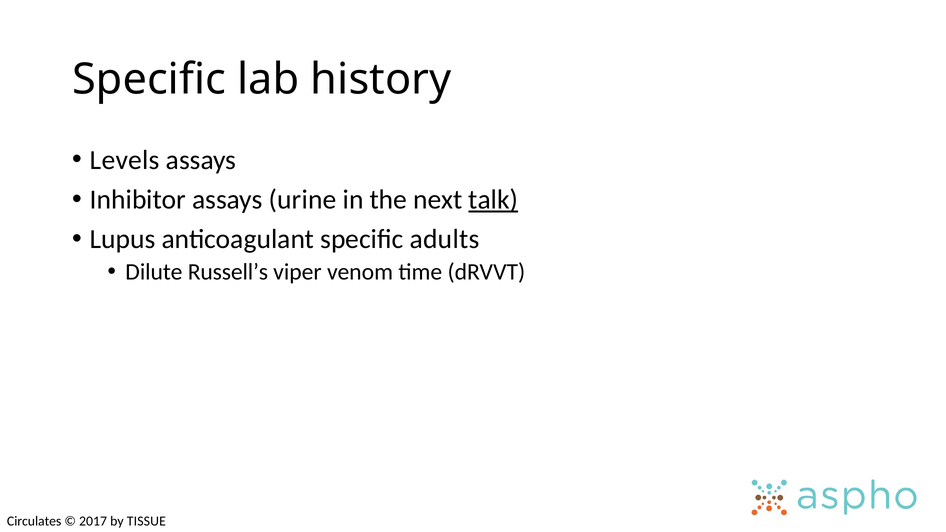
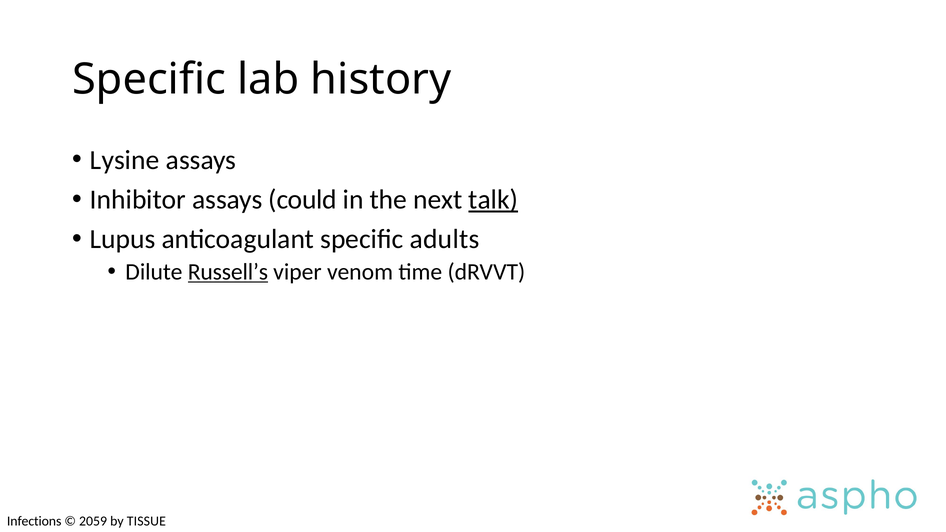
Levels: Levels -> Lysine (125, 160)
urine: urine -> could (303, 200)
Russell’s underline: none -> present (228, 272)
Circulates: Circulates -> Infections (34, 522)
2017: 2017 -> 2059 (93, 522)
